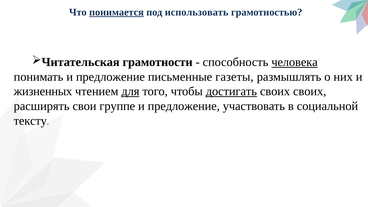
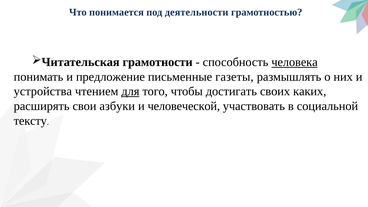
понимается underline: present -> none (116, 12)
использовать: использовать -> деятельности (197, 12)
жизненных: жизненных -> устройства (43, 91)
достигать underline: present -> none (231, 91)
своих своих: своих -> каких (310, 91)
группе: группе -> азбуки (117, 106)
предложение: предложение -> человеческой (184, 106)
